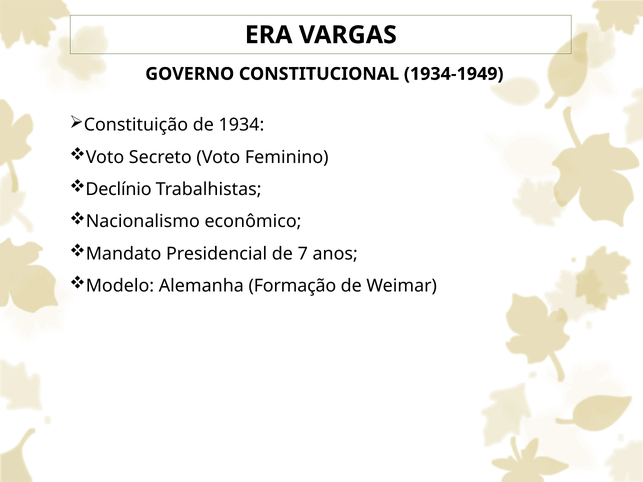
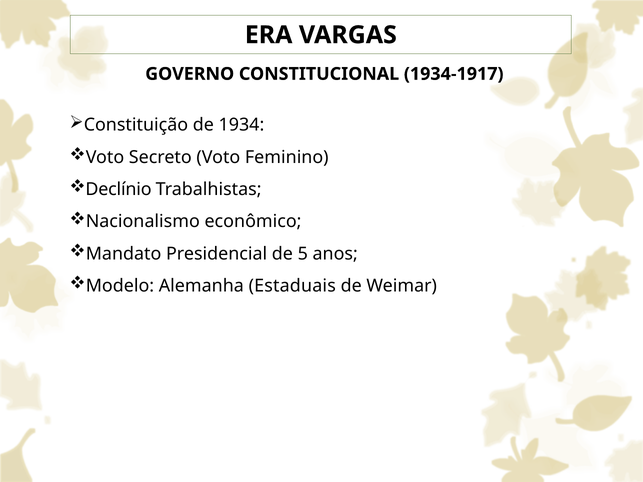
1934-1949: 1934-1949 -> 1934-1917 (454, 74)
7: 7 -> 5 (303, 254)
Formação: Formação -> Estaduais (292, 286)
